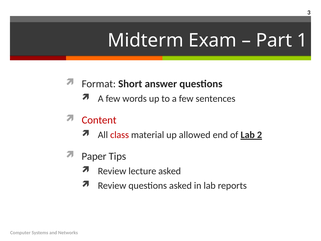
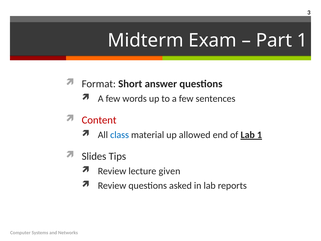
class colour: red -> blue (120, 135)
Lab 2: 2 -> 1 (259, 135)
Paper: Paper -> Slides (94, 156)
lecture asked: asked -> given (170, 171)
